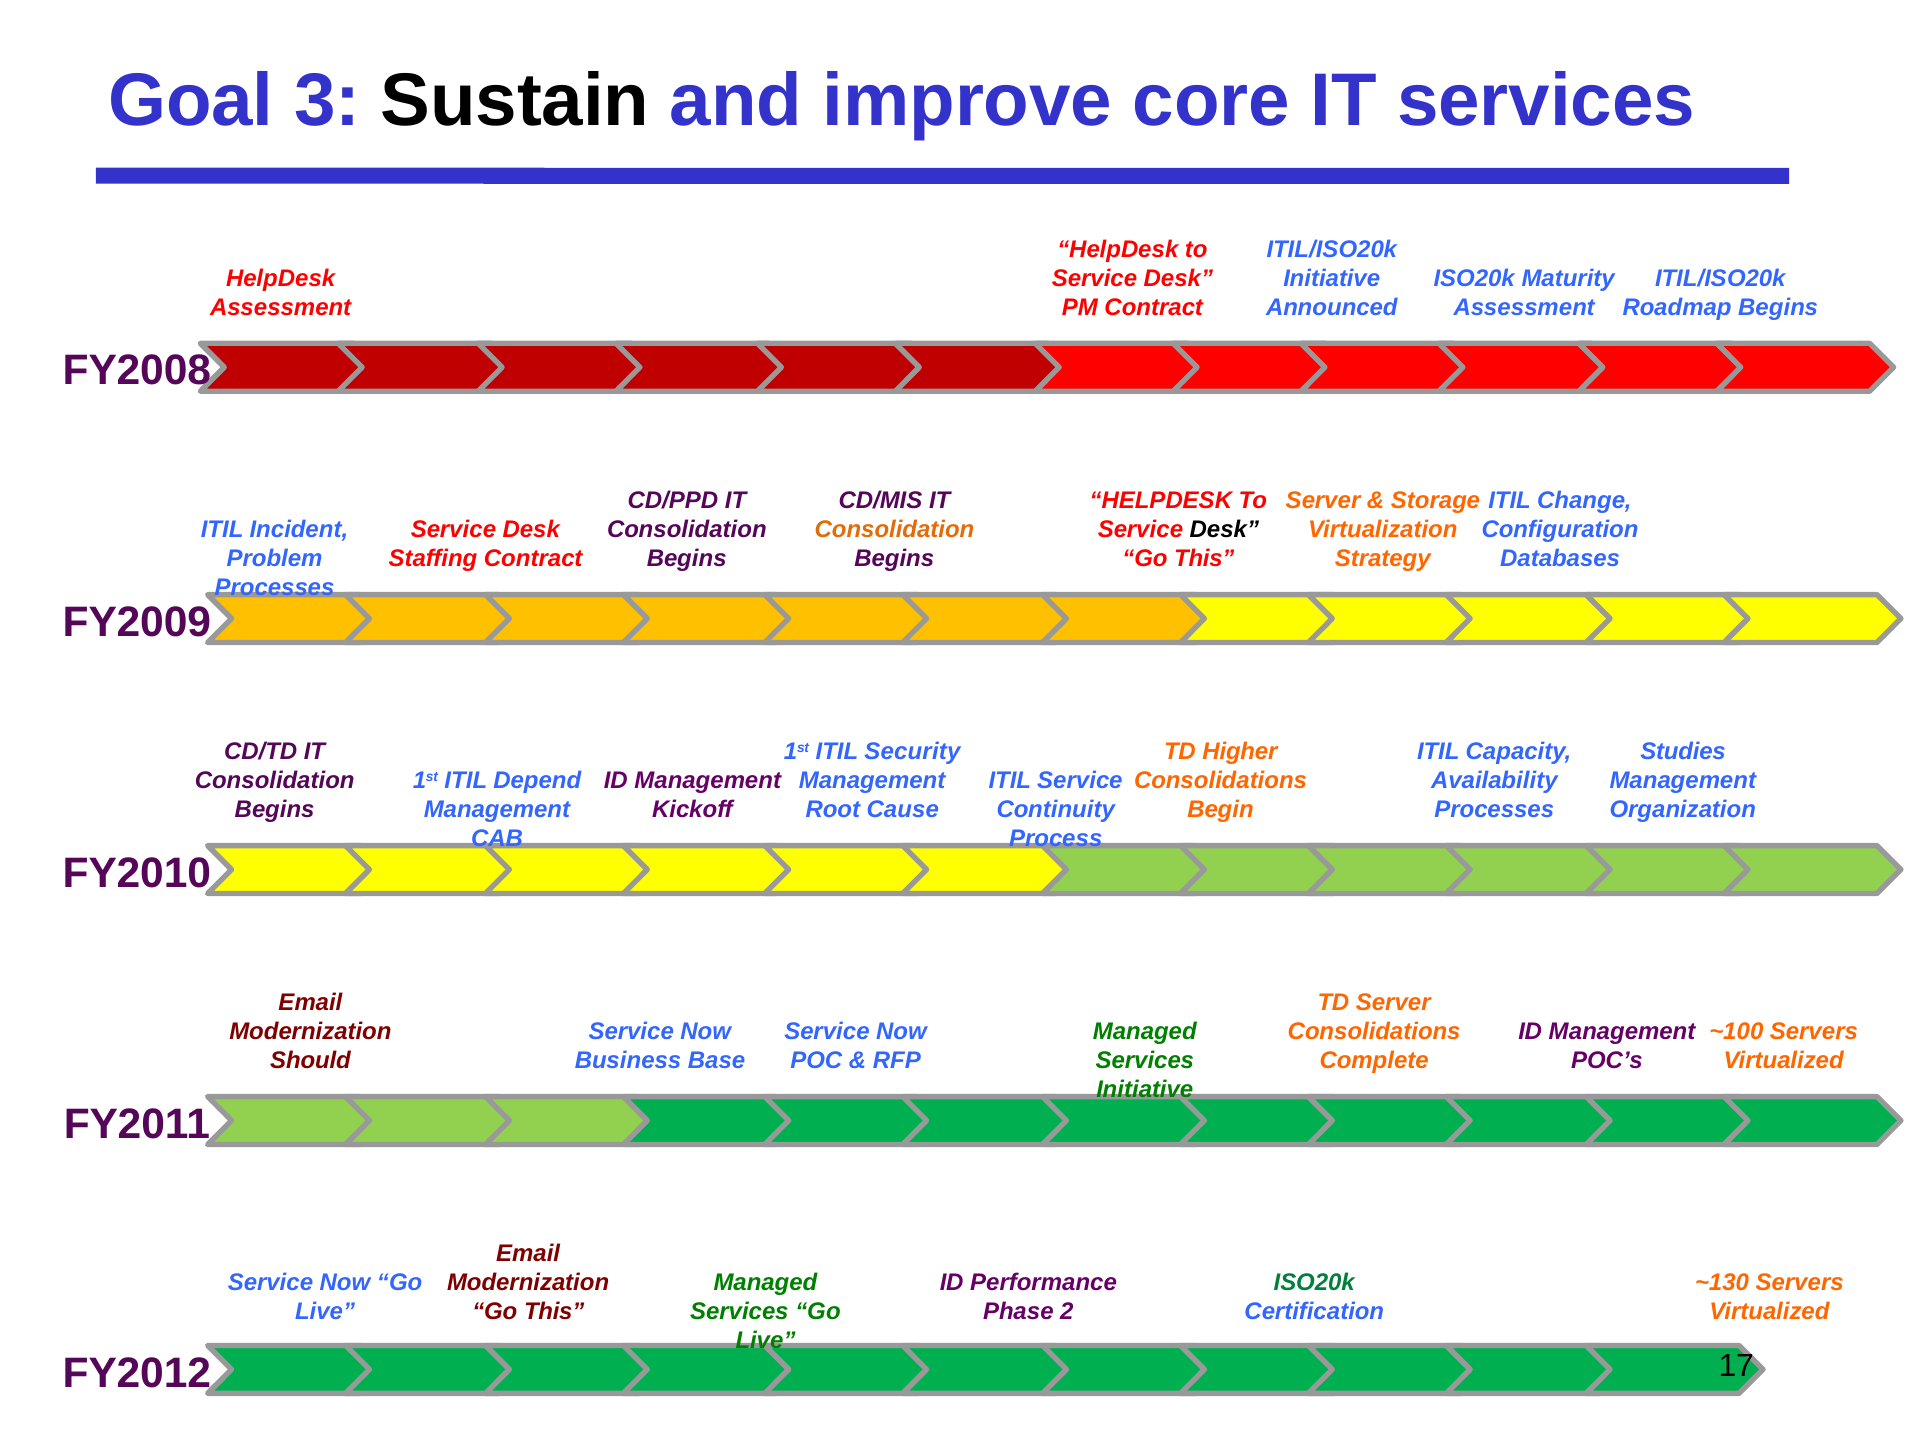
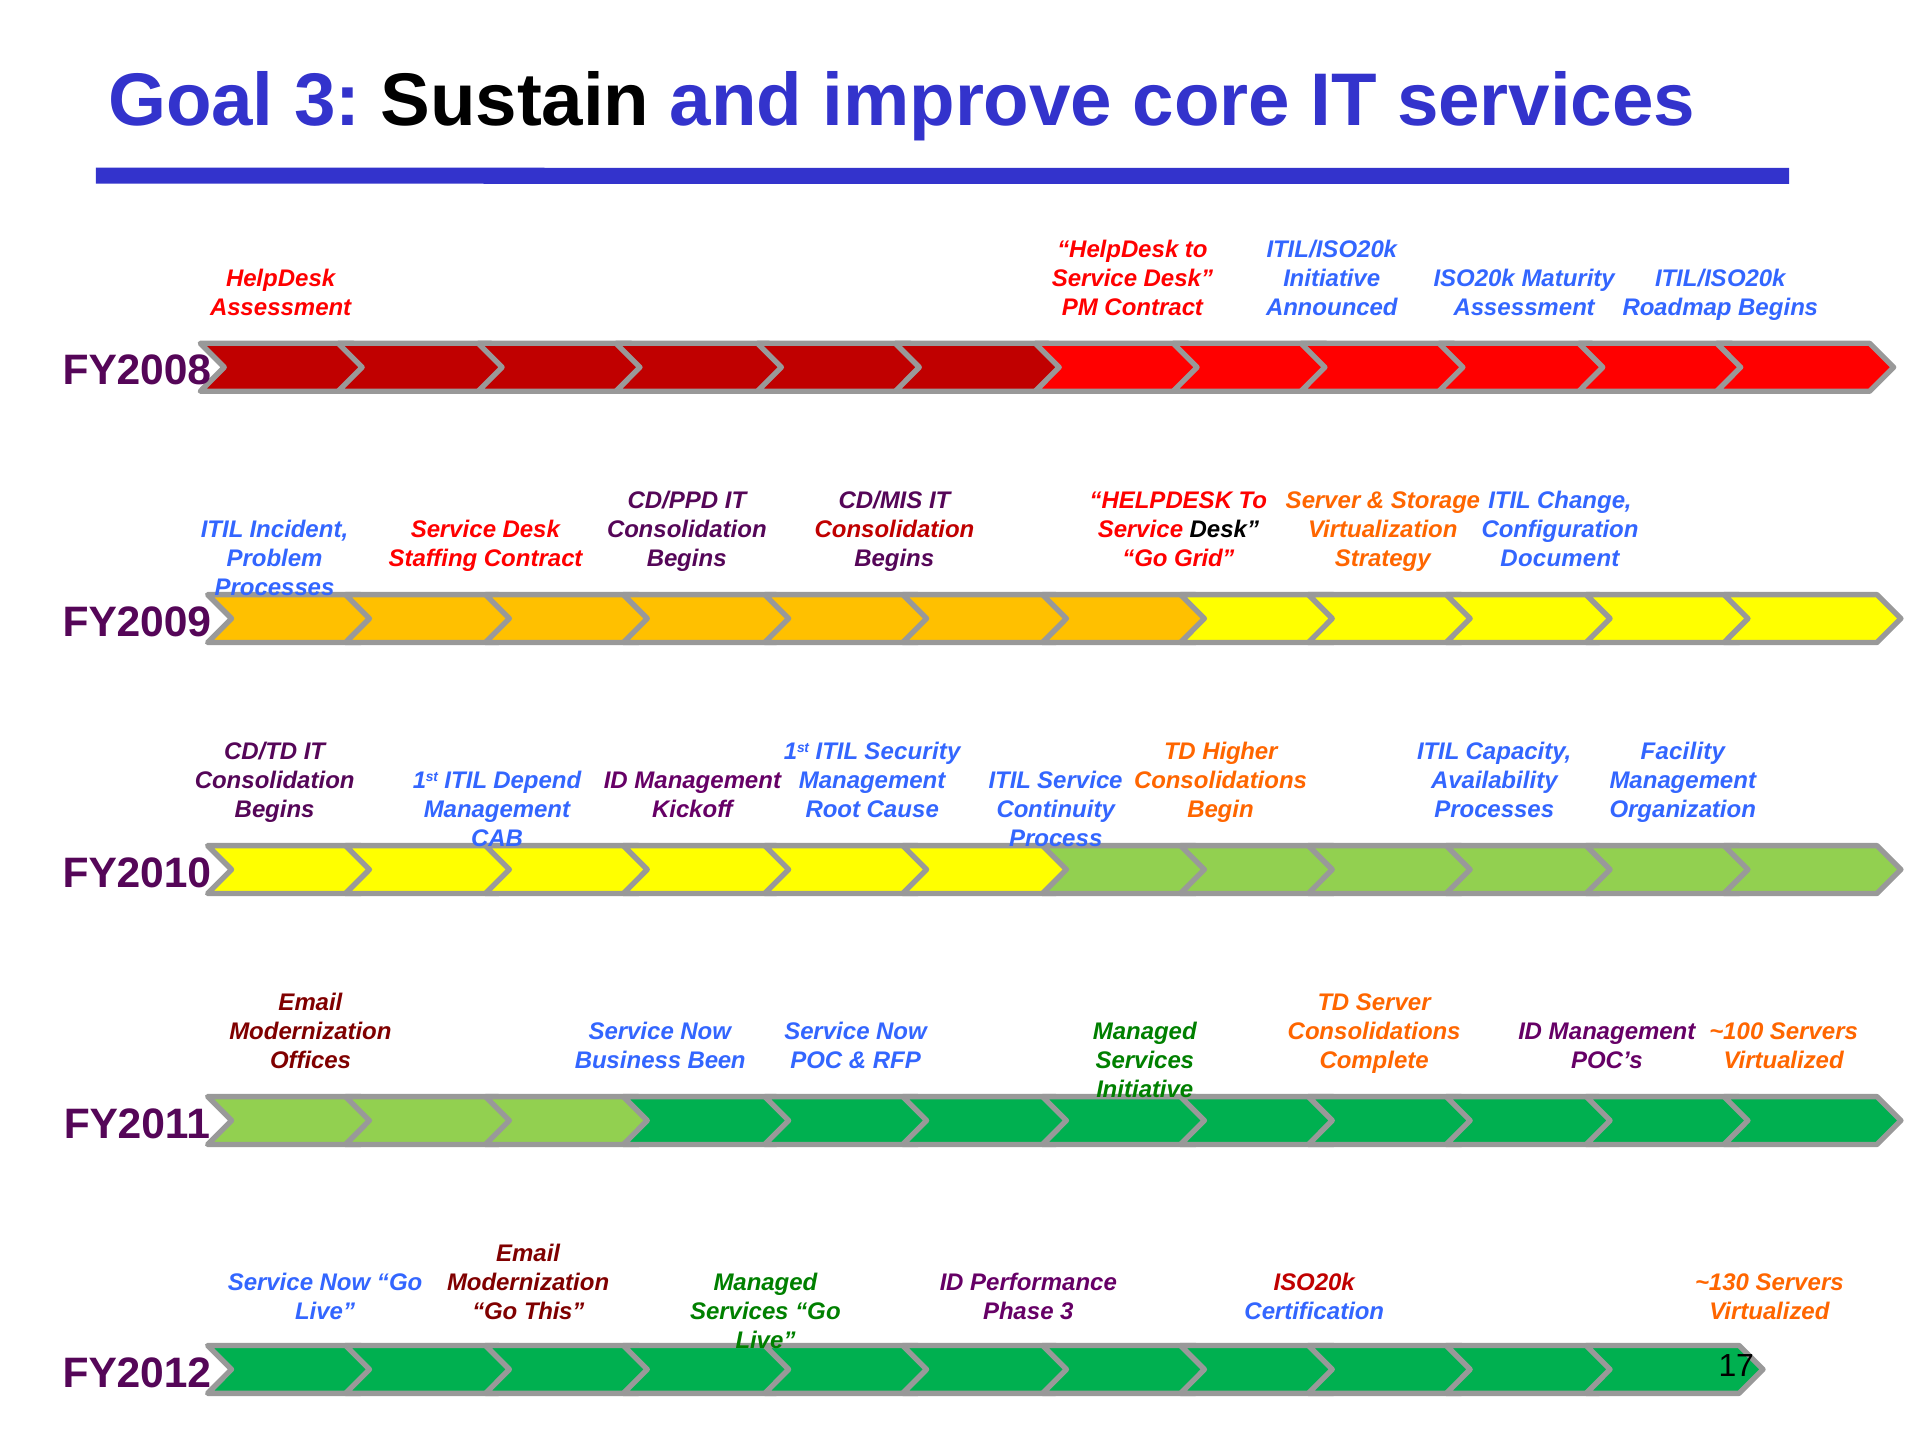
Consolidation colour: orange -> red (894, 530)
This: This -> Grid (1204, 558)
Databases: Databases -> Document (1560, 558)
Studies: Studies -> Facility (1683, 752)
Should: Should -> Offices (311, 1060)
Base: Base -> Been (717, 1061)
ISO20k colour: green -> red (1314, 1283)
Phase 2: 2 -> 3 (1067, 1312)
